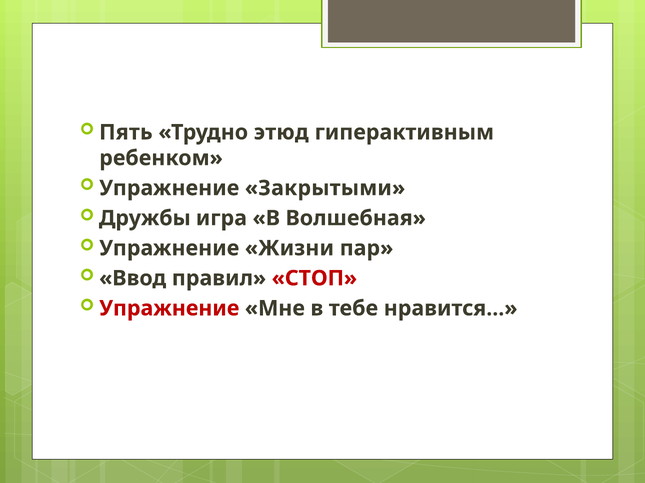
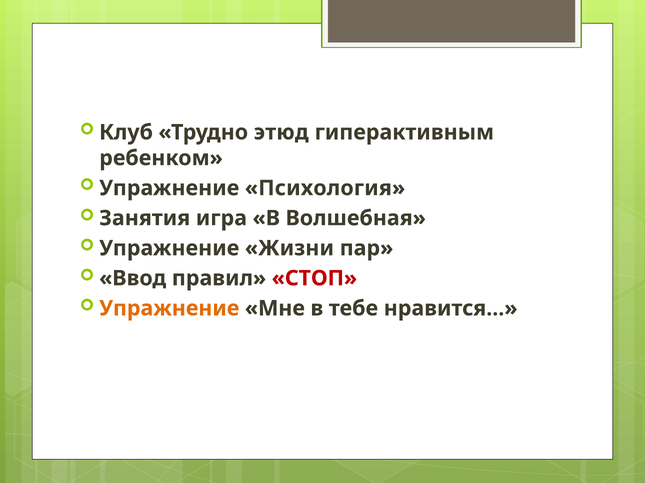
Пять: Пять -> Клуб (126, 133)
Закрытыми: Закрытыми -> Психология (325, 188)
Дружбы: Дружбы -> Занятия (145, 219)
Упражнение colour: red -> orange (169, 309)
